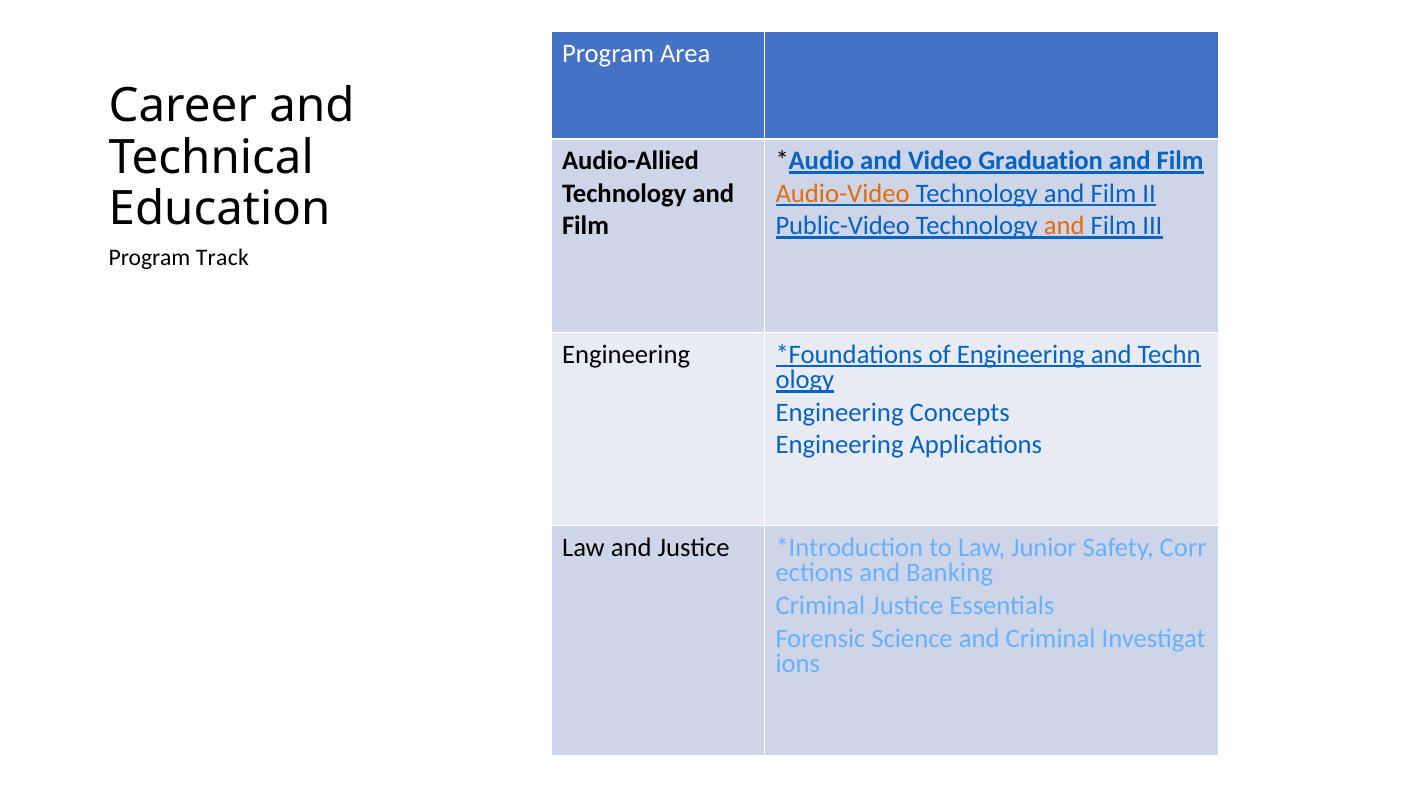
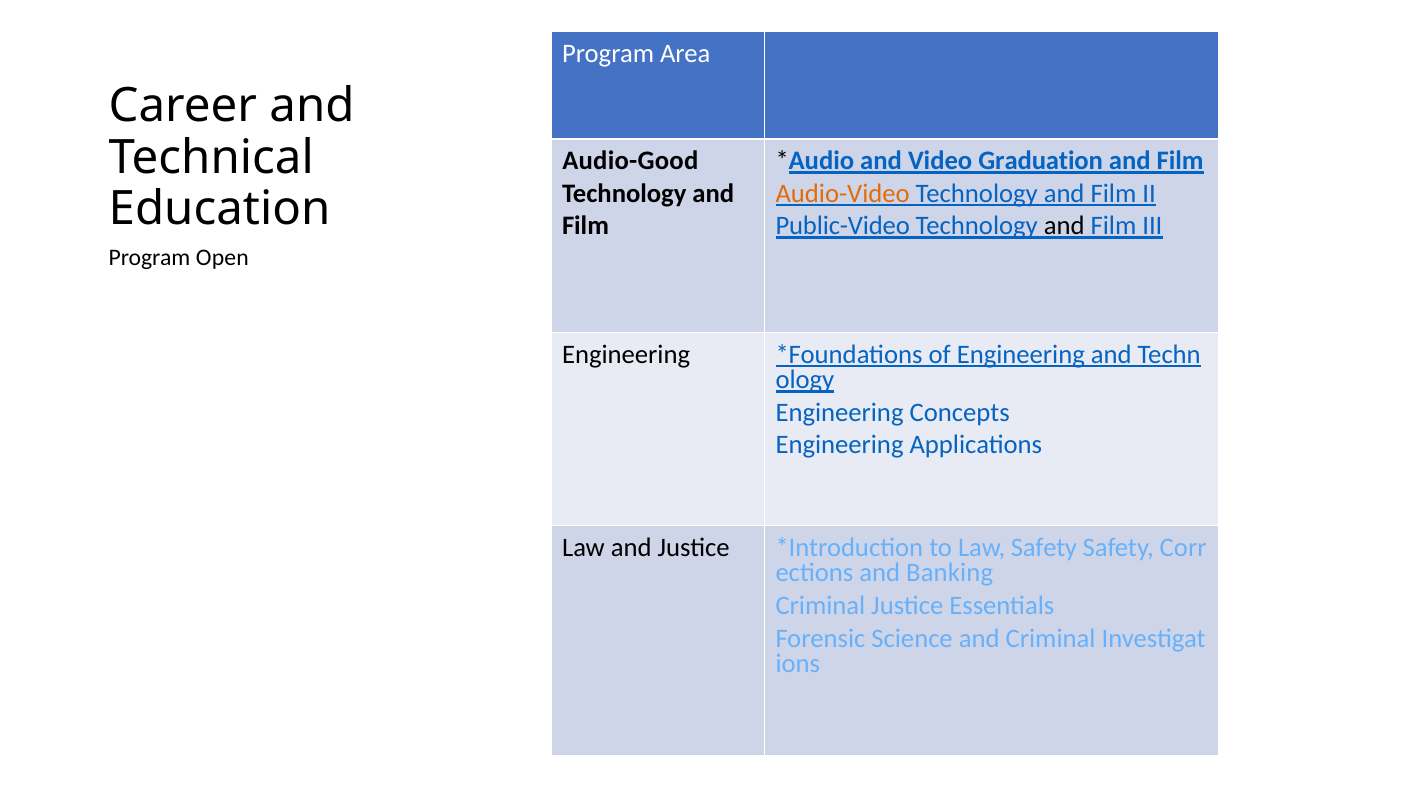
Audio-Allied: Audio-Allied -> Audio-Good (630, 161)
and colour: orange -> black (1064, 226)
Track: Track -> Open (222, 258)
Law Junior: Junior -> Safety (1044, 548)
